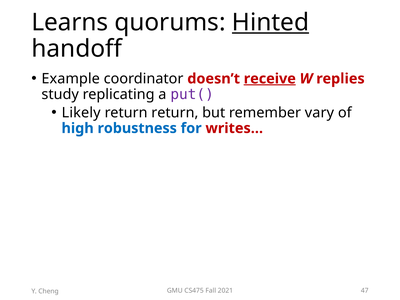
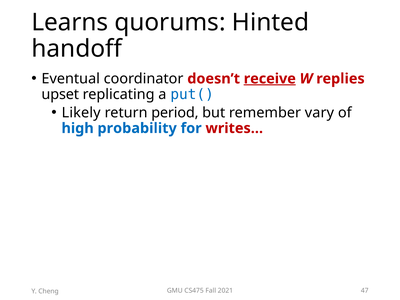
Hinted underline: present -> none (271, 22)
Example: Example -> Eventual (71, 79)
study: study -> upset (60, 94)
put( colour: purple -> blue (192, 94)
return return: return -> period (175, 113)
robustness: robustness -> probability (137, 128)
